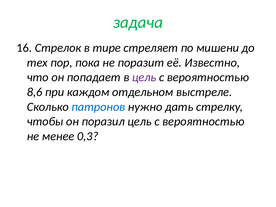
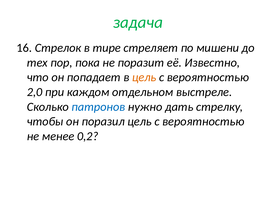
цель colour: purple -> orange (144, 77)
8,6: 8,6 -> 2,0 (35, 92)
0,3: 0,3 -> 0,2 (88, 136)
